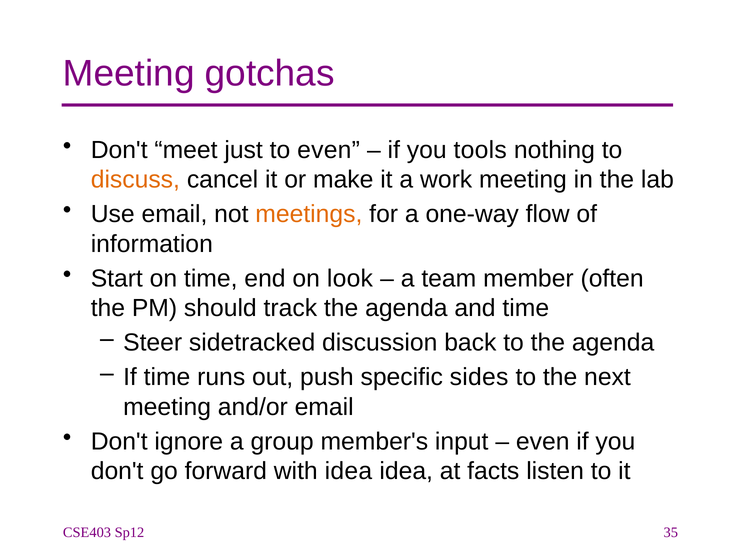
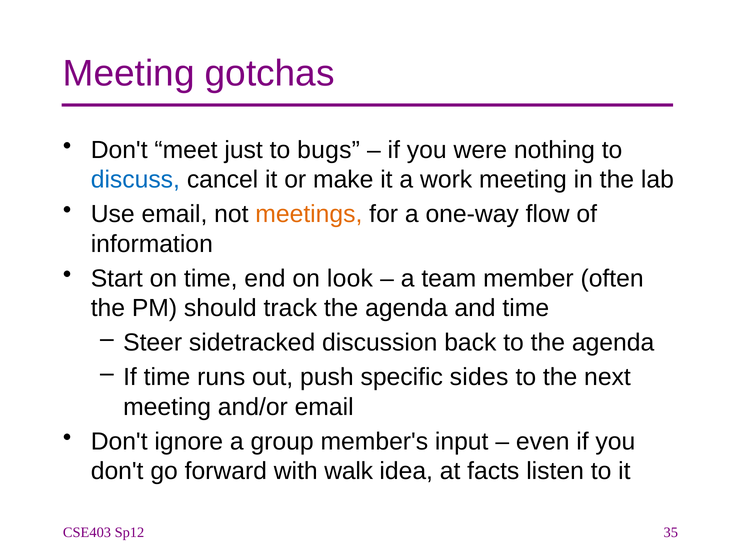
to even: even -> bugs (329, 150)
tools: tools -> were (480, 150)
discuss colour: orange -> blue (135, 180)
with idea: idea -> walk (349, 471)
